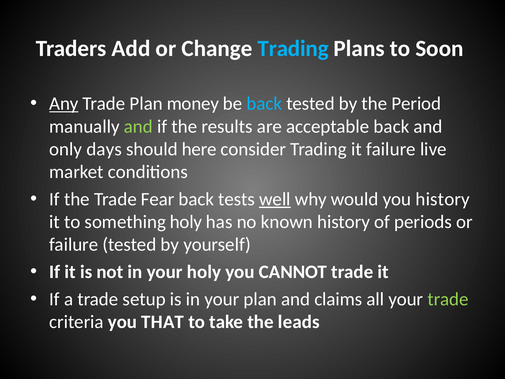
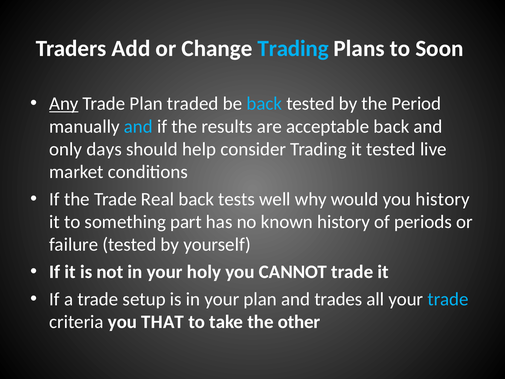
money: money -> traded (193, 104)
and colour: light green -> light blue (138, 126)
here: here -> help (199, 149)
it failure: failure -> tested (391, 149)
Fear: Fear -> Real (158, 199)
well underline: present -> none (275, 199)
something holy: holy -> part (186, 222)
claims: claims -> trades (338, 299)
trade colour: light green -> light blue (448, 299)
leads: leads -> other (299, 322)
